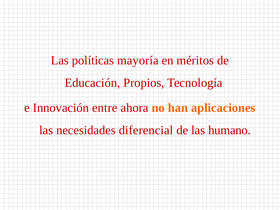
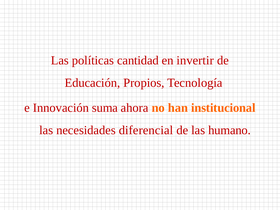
mayoría: mayoría -> cantidad (138, 60)
méritos: méritos -> invertir (195, 60)
entre: entre -> suma (105, 108)
aplicaciones: aplicaciones -> institucional (223, 108)
